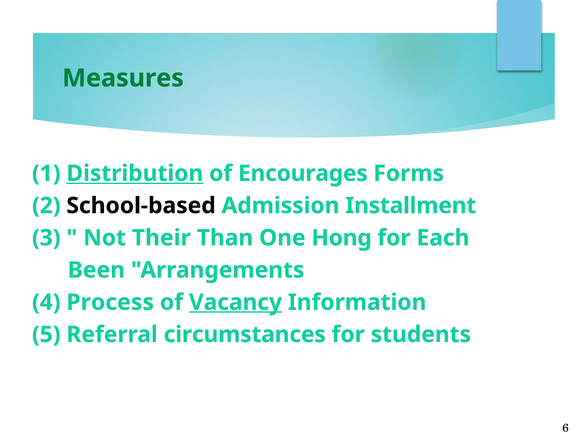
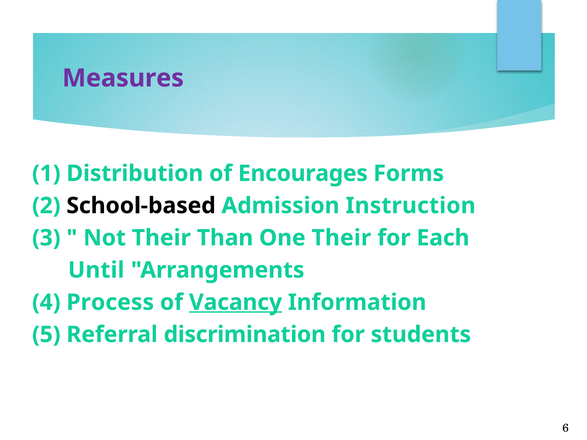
Measures colour: green -> purple (123, 78)
Distribution underline: present -> none (135, 174)
Installment: Installment -> Instruction (411, 206)
One Hong: Hong -> Their (341, 238)
Been: Been -> Until (96, 270)
circumstances: circumstances -> discrimination (245, 335)
